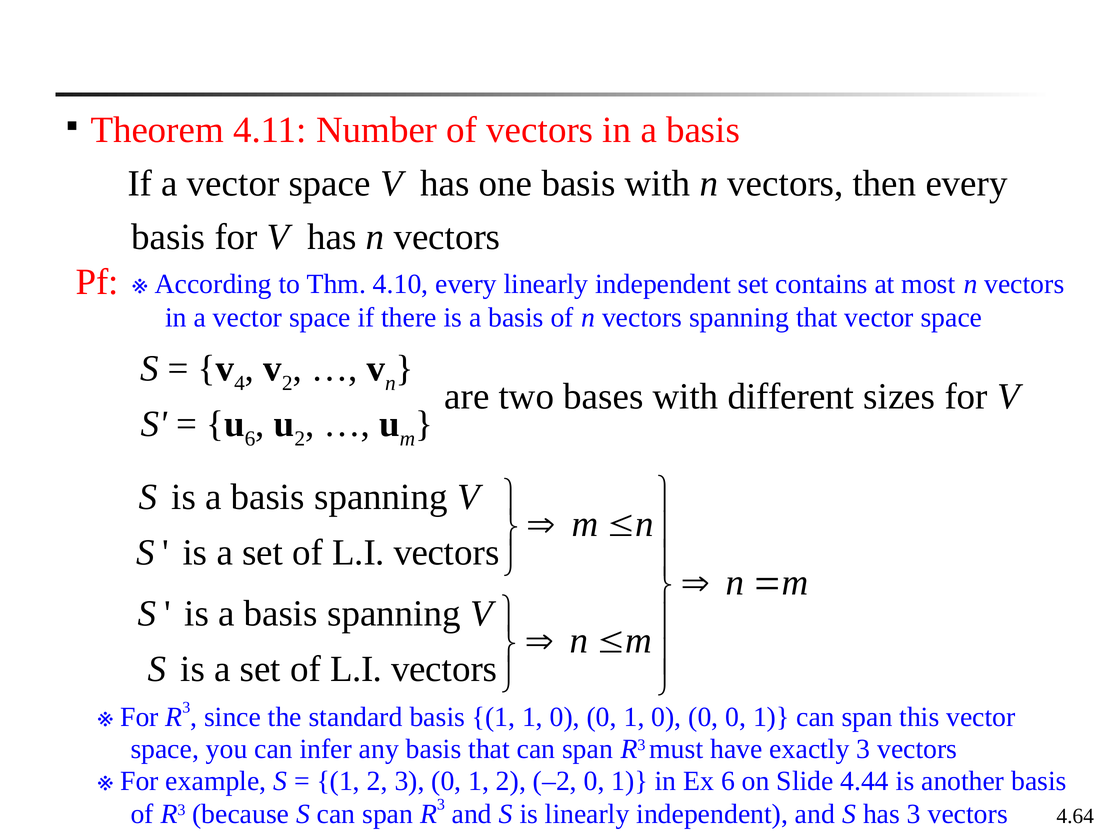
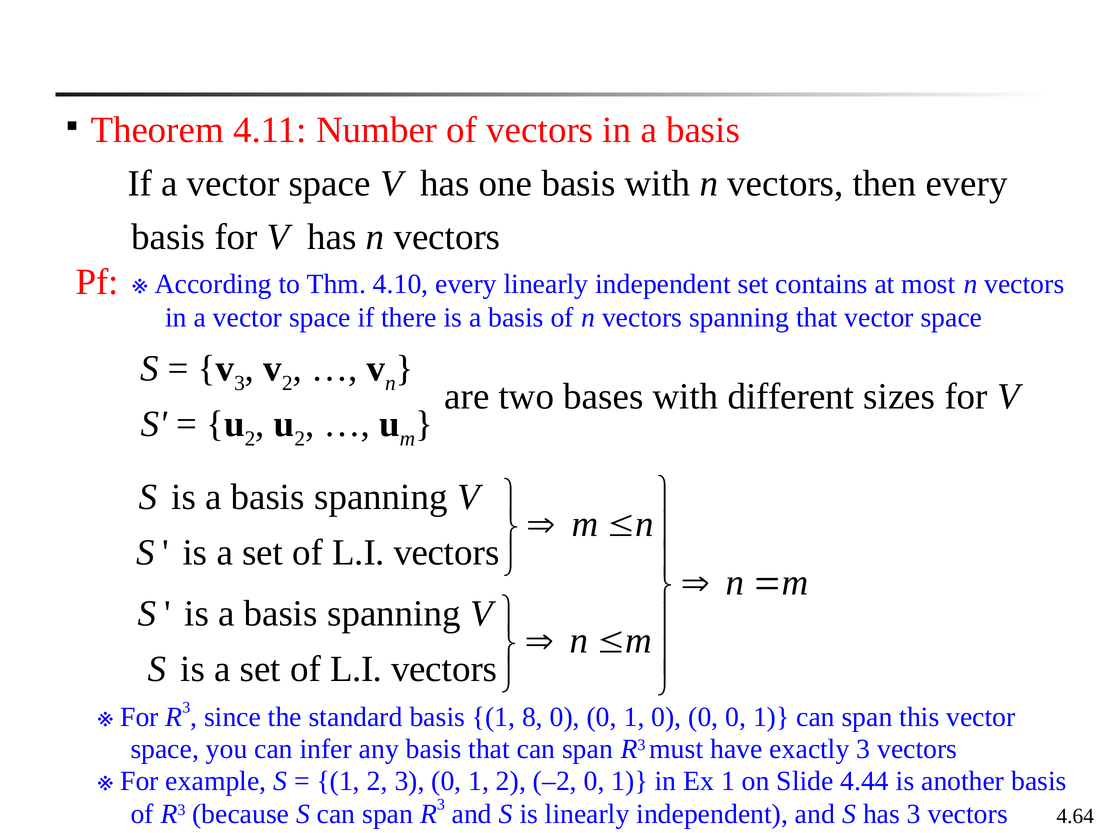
v 4: 4 -> 3 (239, 383)
6: 6 -> 2 (250, 438)
1 1: 1 -> 8 (533, 717)
Ex 6: 6 -> 1 (728, 780)
